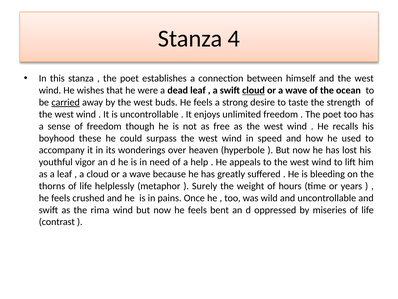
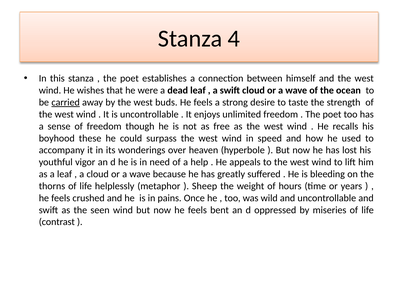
cloud underline: present -> none (253, 90)
Surely: Surely -> Sheep (205, 186)
rima: rima -> seen (100, 210)
